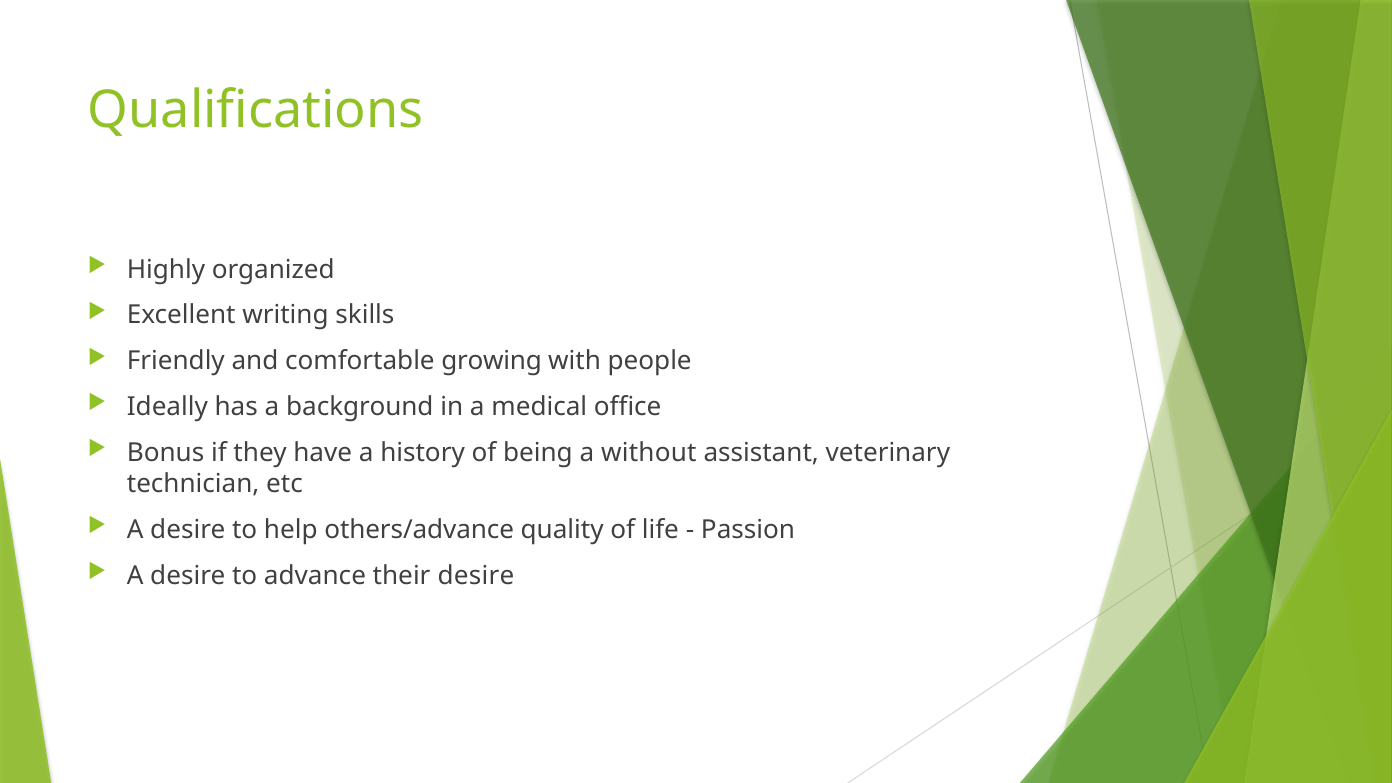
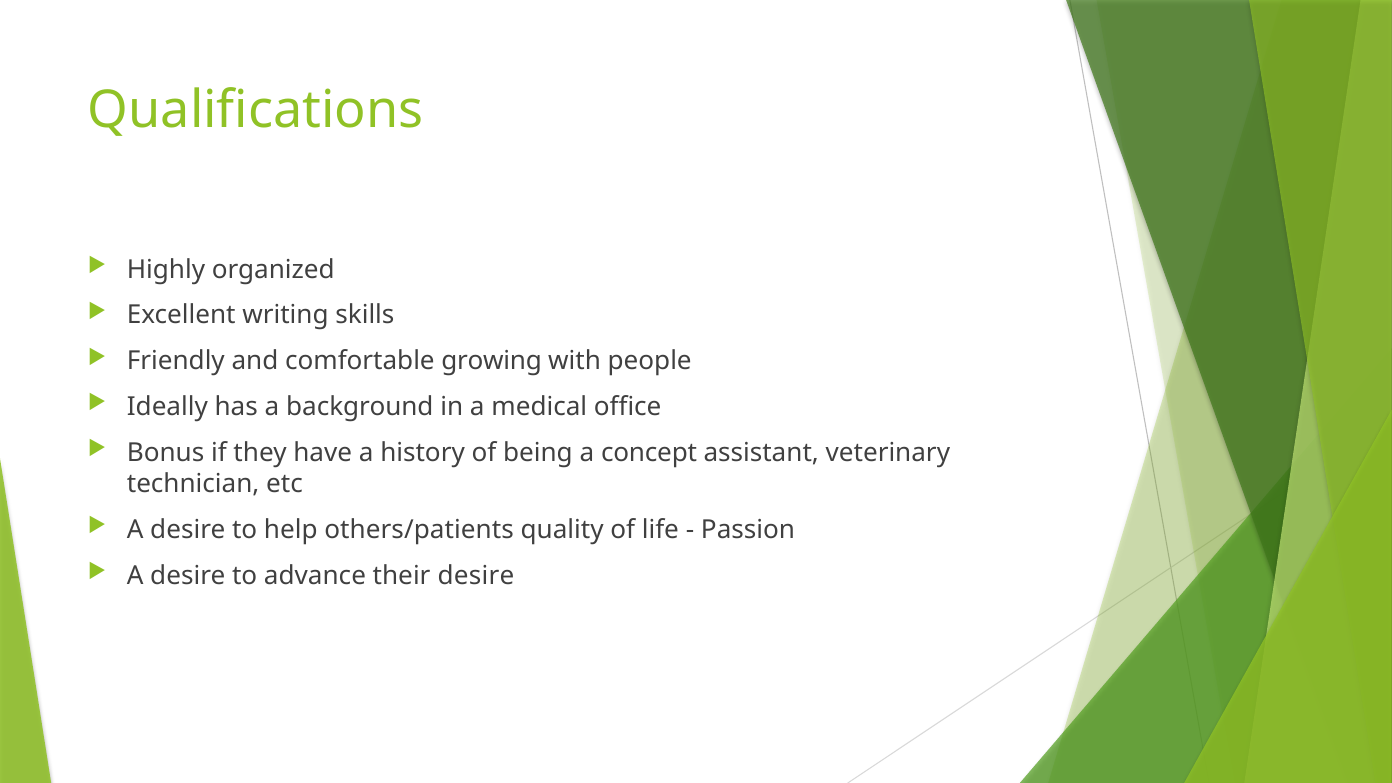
without: without -> concept (649, 453)
others/advance: others/advance -> others/patients (419, 530)
